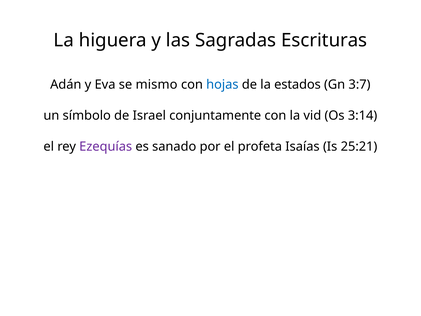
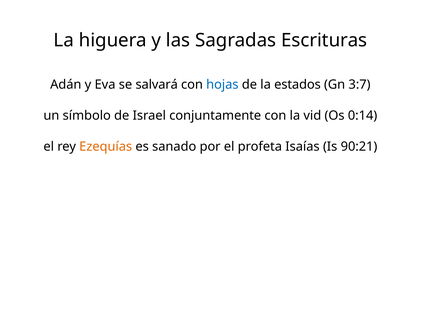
mismo: mismo -> salvará (157, 85)
3:14: 3:14 -> 0:14 (363, 116)
Ezequías colour: purple -> orange (106, 146)
25:21: 25:21 -> 90:21 (359, 146)
